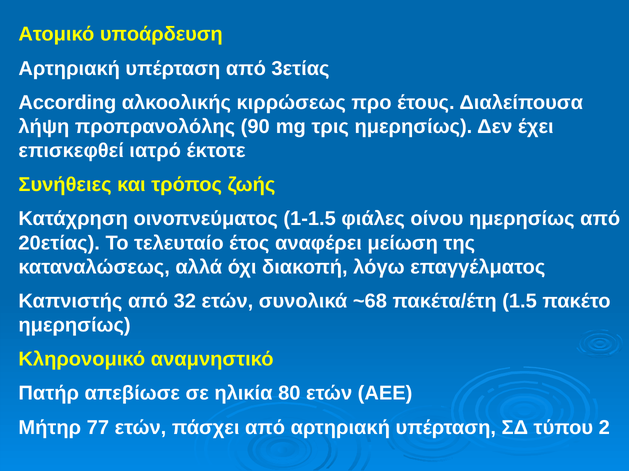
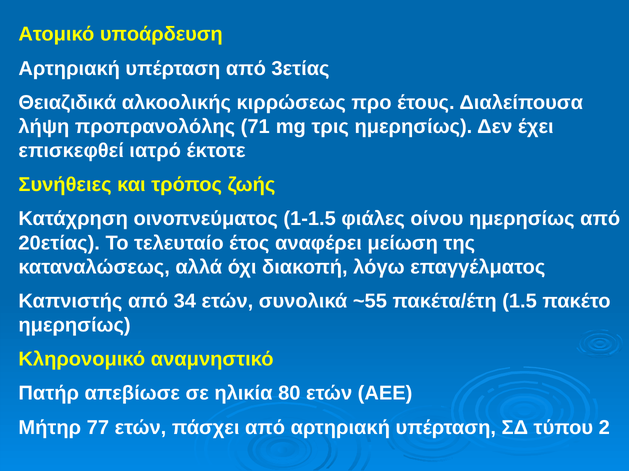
According: According -> Θειαζιδικά (67, 103)
90: 90 -> 71 (255, 127)
32: 32 -> 34 (185, 302)
~68: ~68 -> ~55 (370, 302)
